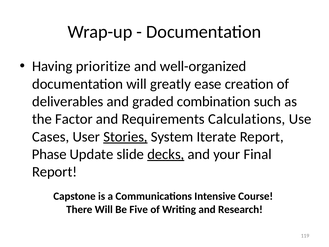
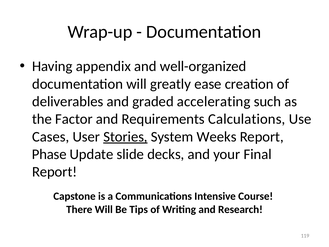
prioritize: prioritize -> appendix (103, 66)
combination: combination -> accelerating (214, 101)
Iterate: Iterate -> Weeks (217, 137)
decks underline: present -> none (166, 154)
Five: Five -> Tips (139, 209)
